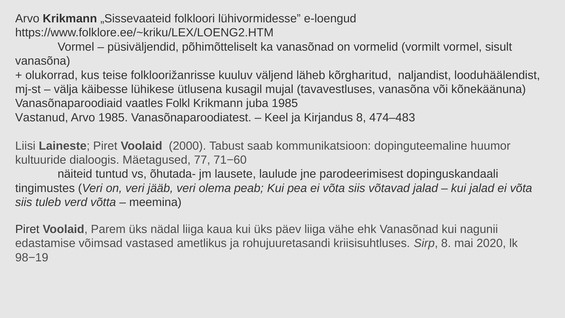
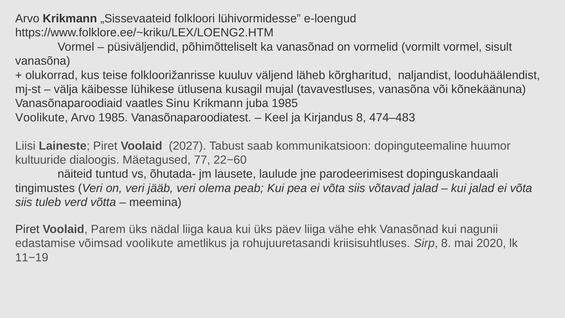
Folkl: Folkl -> Sinu (178, 103)
Vastanud: Vastanud -> Voolikute (42, 117)
2000: 2000 -> 2027 (187, 146)
71−60: 71−60 -> 22−60 (230, 160)
võimsad vastased: vastased -> voolikute (150, 243)
98−19: 98−19 -> 11−19 (32, 257)
